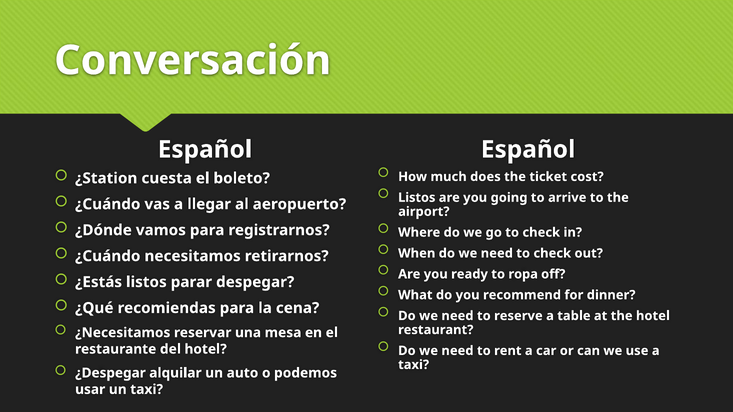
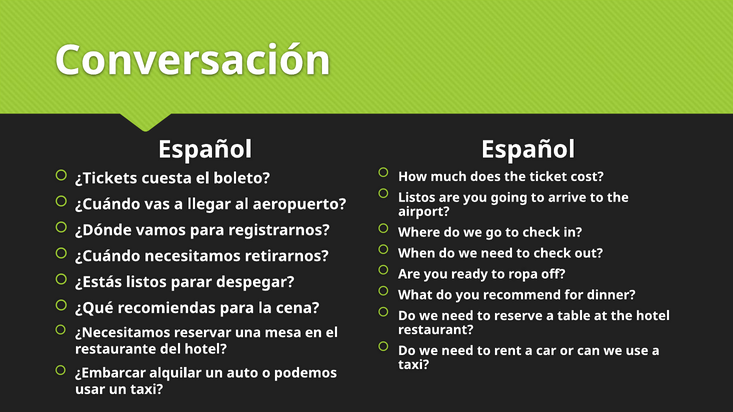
¿Station: ¿Station -> ¿Tickets (106, 178)
¿Despegar: ¿Despegar -> ¿Embarcar (110, 373)
